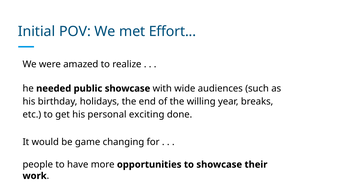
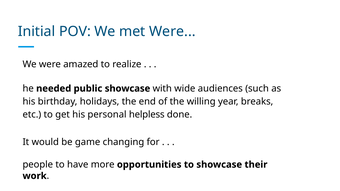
met Effort: Effort -> Were (172, 32)
exciting: exciting -> helpless (147, 115)
